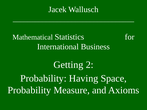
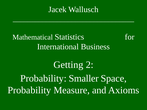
Having: Having -> Smaller (84, 79)
